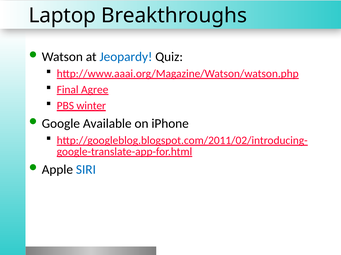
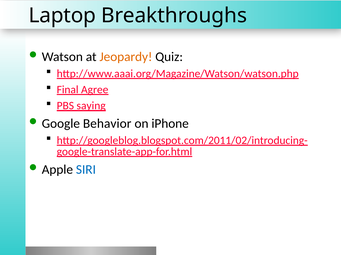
Jeopardy colour: blue -> orange (126, 57)
winter: winter -> saying (91, 106)
Available: Available -> Behavior (107, 124)
